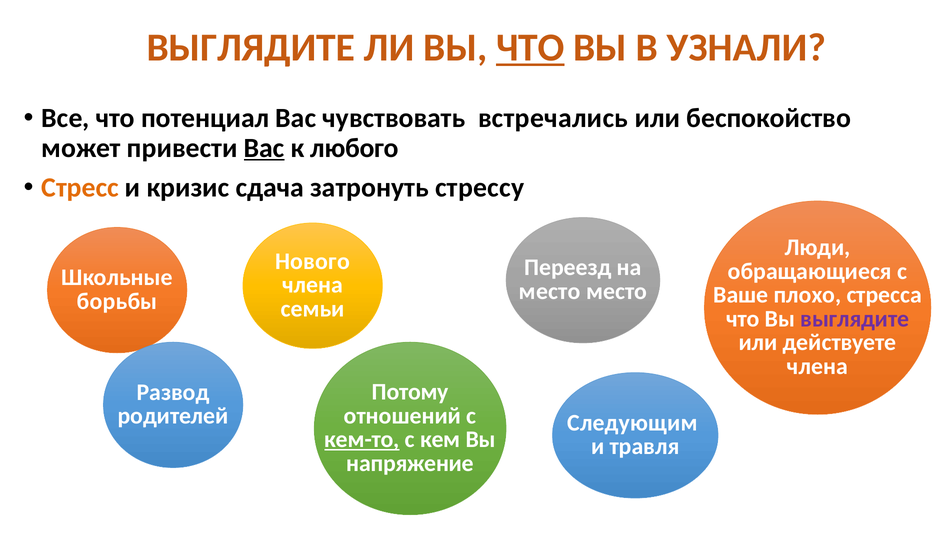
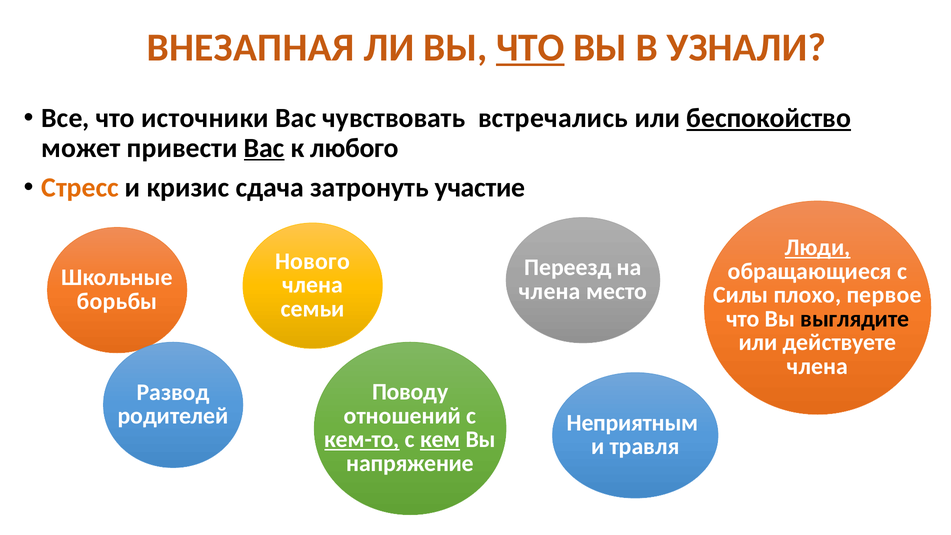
ВЫГЛЯДИТЕ: ВЫГЛЯДИТЕ -> ВНЕЗАПНАЯ (251, 48)
потенциал: потенциал -> источники (205, 118)
беспокойство underline: none -> present (769, 118)
стрессу: стрессу -> участие (480, 188)
Люди underline: none -> present (818, 247)
место: место -> члена (550, 291)
Ваше: Ваше -> Силы (741, 295)
стресса: стресса -> первое (884, 295)
выглядите colour: purple -> black (855, 319)
Потому: Потому -> Поводу (410, 392)
Следующим: Следующим -> Неприятным (633, 423)
кем underline: none -> present (440, 440)
